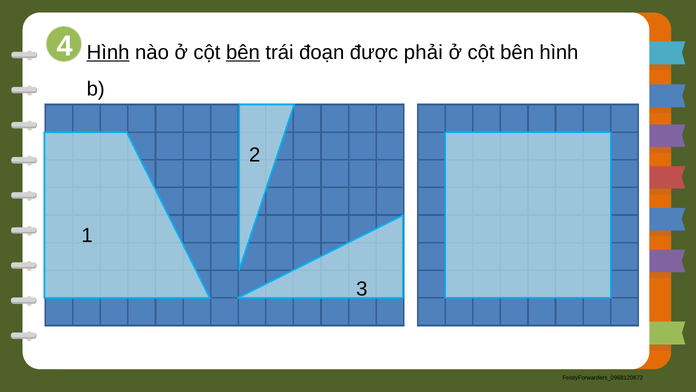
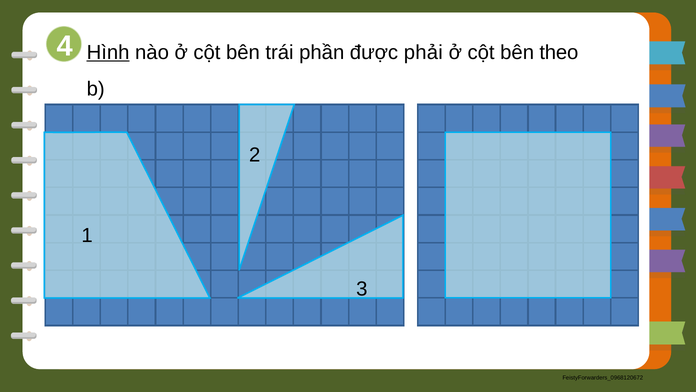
bên underline: present -> none (243, 52)
đoạn: đoạn -> phần (322, 52)
bên hình: hình -> theo (559, 52)
